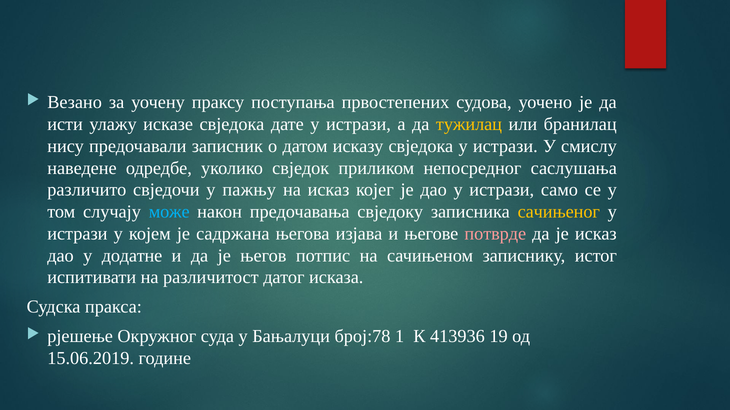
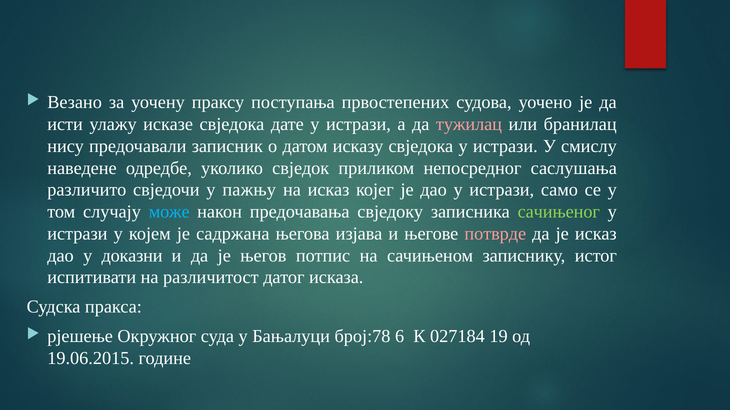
тужилац colour: yellow -> pink (469, 124)
сачињеног colour: yellow -> light green (559, 212)
додатне: додатне -> доказни (132, 256)
1: 1 -> 6 (400, 337)
413936: 413936 -> 027184 (457, 337)
15.06.2019: 15.06.2019 -> 19.06.2015 (91, 359)
